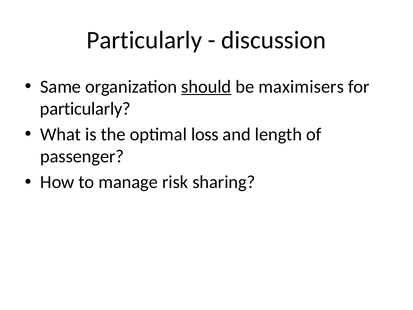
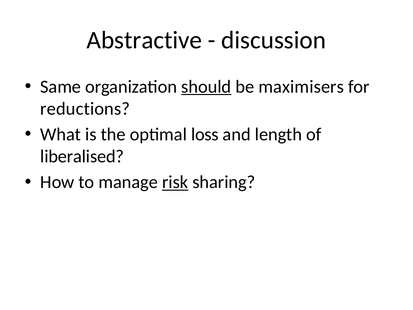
Particularly: Particularly -> Abstractive (144, 40)
particularly: particularly -> reductions (85, 109)
passenger: passenger -> liberalised (82, 156)
risk underline: none -> present (175, 182)
